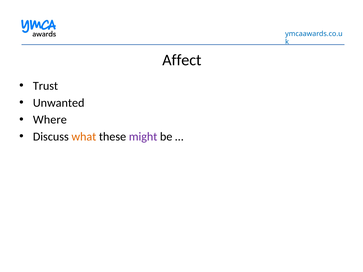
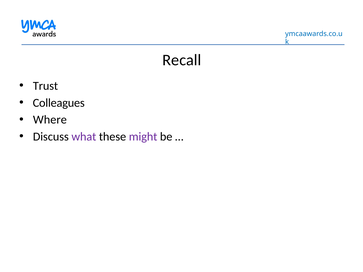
Affect: Affect -> Recall (182, 60)
Unwanted: Unwanted -> Colleagues (59, 103)
what colour: orange -> purple (84, 137)
